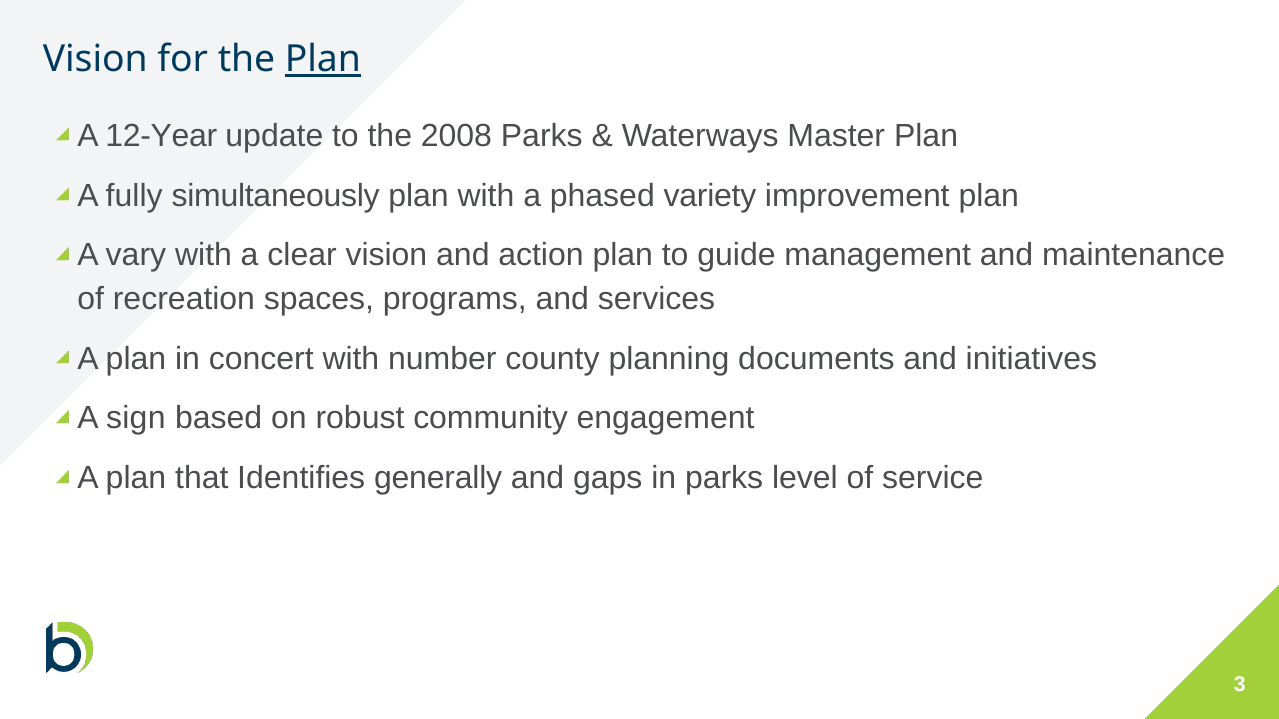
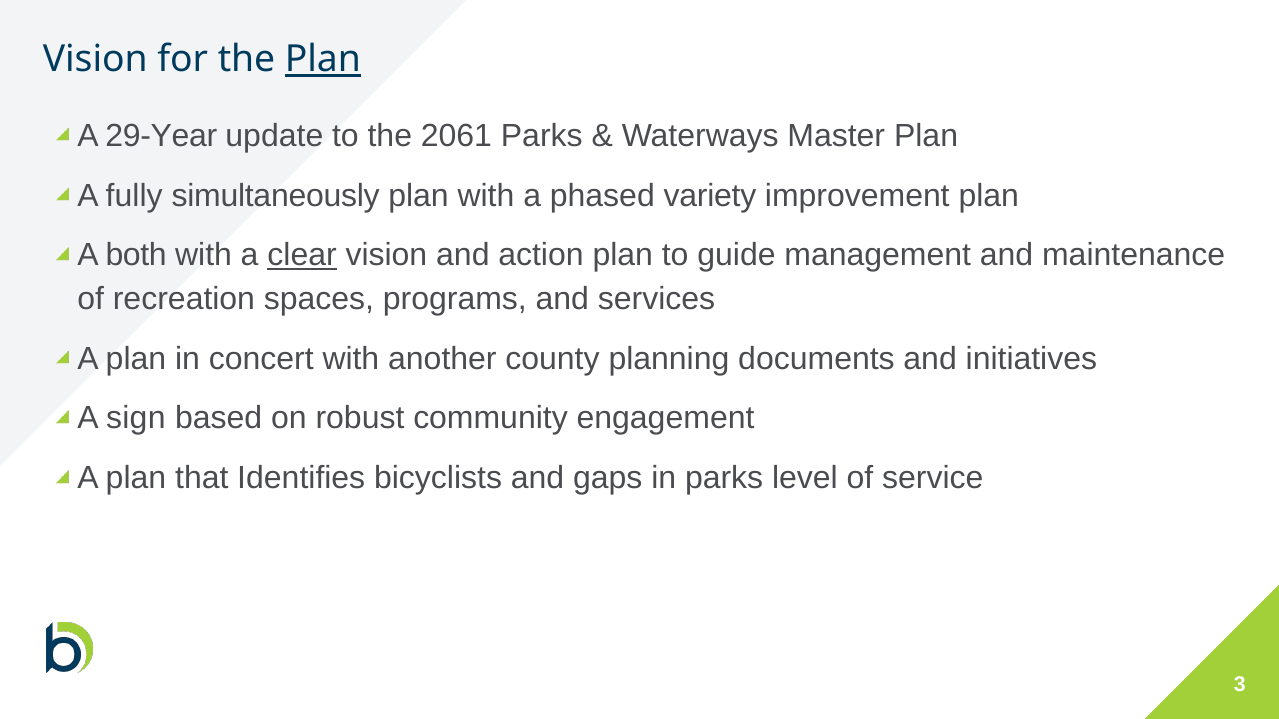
12-Year: 12-Year -> 29-Year (161, 136)
2008: 2008 -> 2061 (456, 136)
vary: vary -> both (136, 255)
clear underline: none -> present (302, 255)
number: number -> another (442, 359)
generally: generally -> bicyclists (438, 478)
